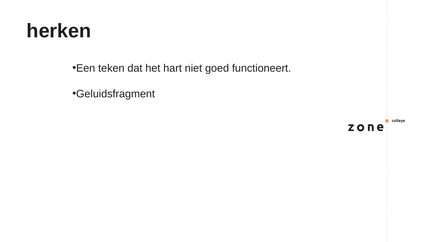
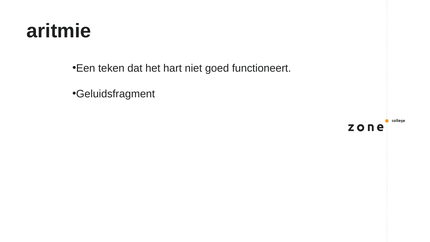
herken: herken -> aritmie (59, 31)
